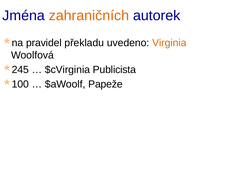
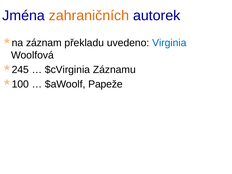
pravidel: pravidel -> záznam (44, 43)
Virginia colour: orange -> blue (169, 43)
Publicista: Publicista -> Záznamu (114, 70)
